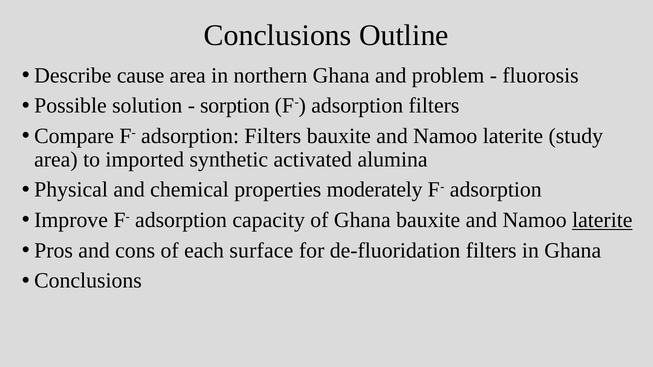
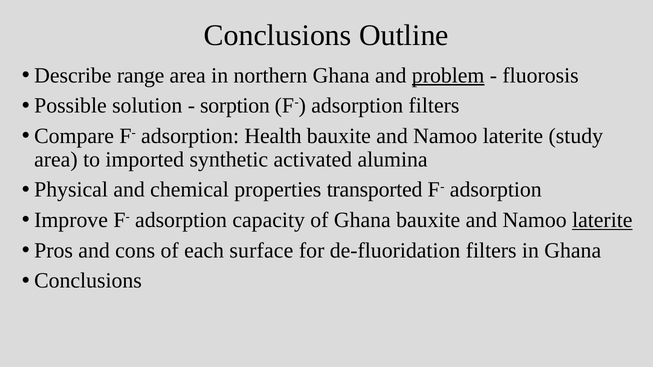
cause: cause -> range (141, 75)
problem underline: none -> present (448, 75)
Compare F- adsorption Filters: Filters -> Health (273, 136)
moderately: moderately -> transported (375, 190)
